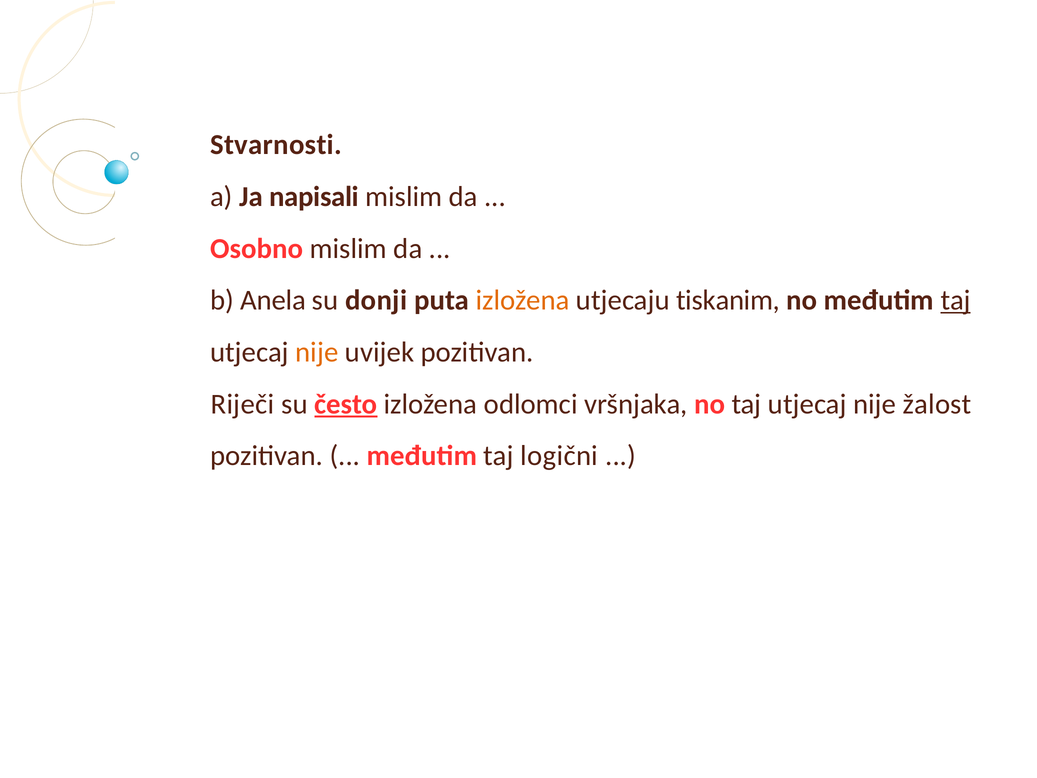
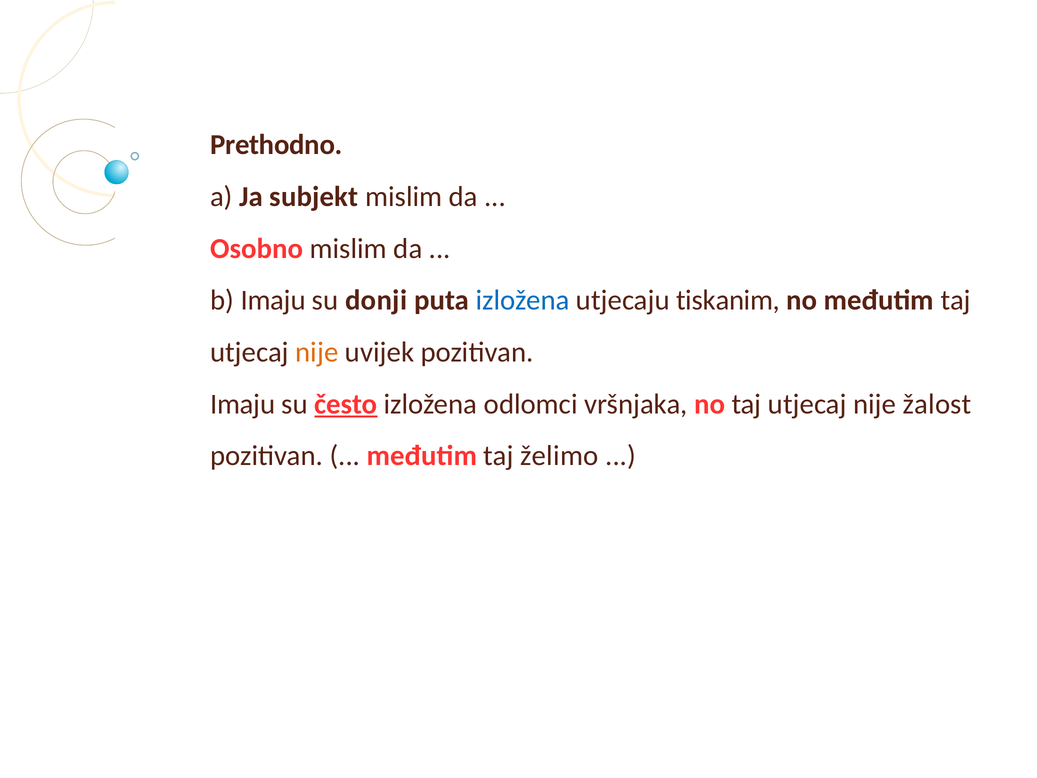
Stvarnosti: Stvarnosti -> Prethodno (276, 145)
napisali: napisali -> subjekt (314, 197)
b Anela: Anela -> Imaju (273, 300)
izložena colour: orange -> blue (523, 300)
taj underline: present -> none (956, 300)
Riječi: Riječi -> Imaju (243, 404)
logični: logični -> želimo (559, 456)
